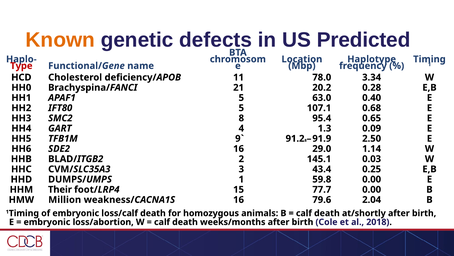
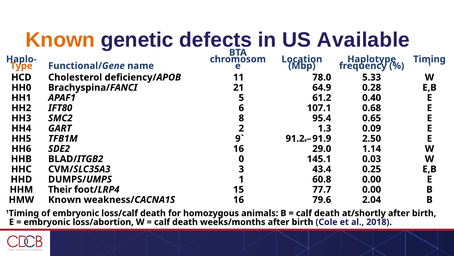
Predicted: Predicted -> Available (363, 40)
Type colour: red -> orange (21, 66)
3.34: 3.34 -> 5.33 (372, 77)
20.2: 20.2 -> 64.9 (322, 87)
63.0: 63.0 -> 61.2 (322, 98)
IFT80 5: 5 -> 6 (241, 108)
4: 4 -> 2 (241, 128)
2: 2 -> 0 (241, 159)
59.8: 59.8 -> 60.8 (322, 179)
HMW Million: Million -> Known (65, 199)
